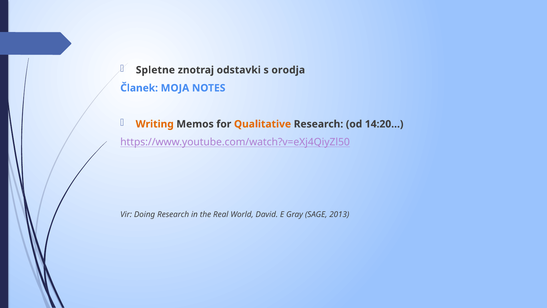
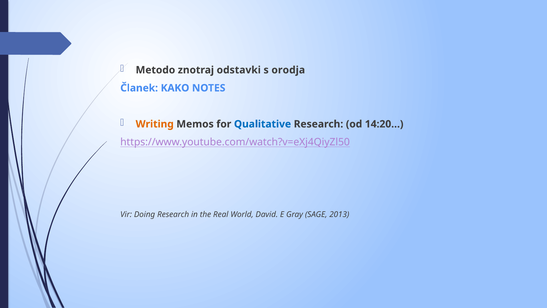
Spletne: Spletne -> Metodo (155, 70)
MOJA: MOJA -> KAKO (175, 88)
Qualitative colour: orange -> blue (263, 124)
